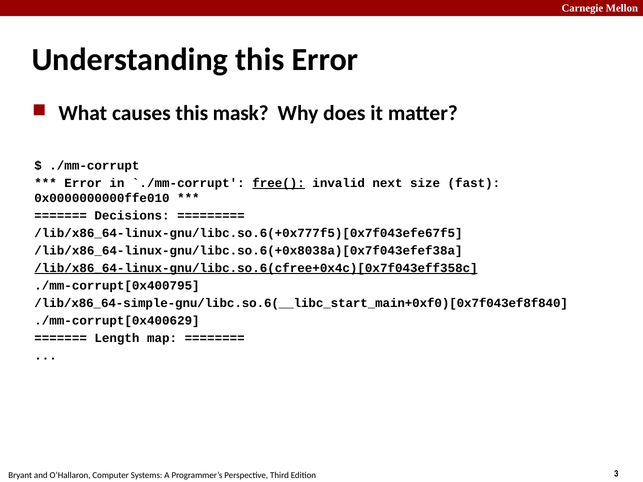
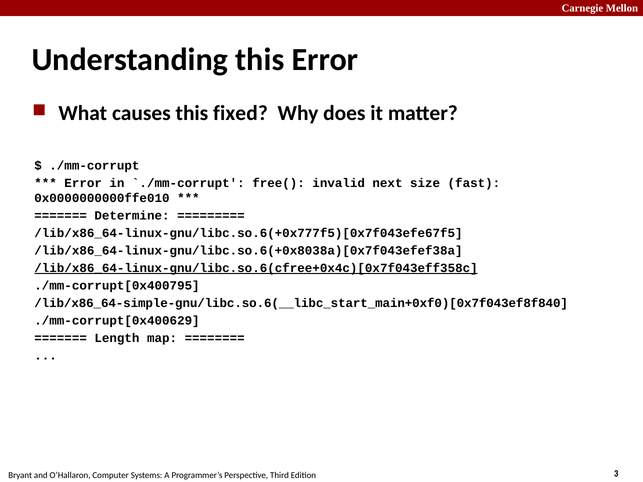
mask: mask -> fixed (240, 113)
free( underline: present -> none (279, 183)
Decisions: Decisions -> Determine (132, 216)
